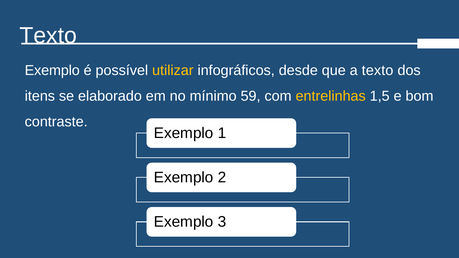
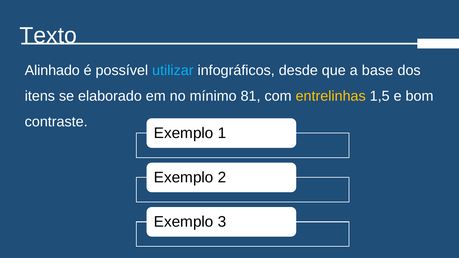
Exemplo: Exemplo -> Alinhado (52, 70)
utilizar colour: yellow -> light blue (173, 70)
a texto: texto -> base (378, 70)
59: 59 -> 81 (251, 96)
